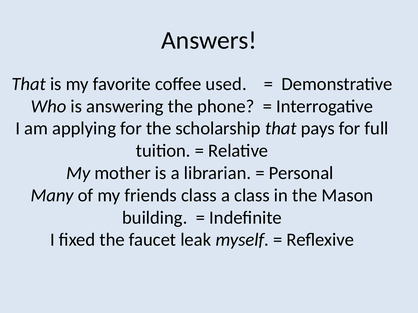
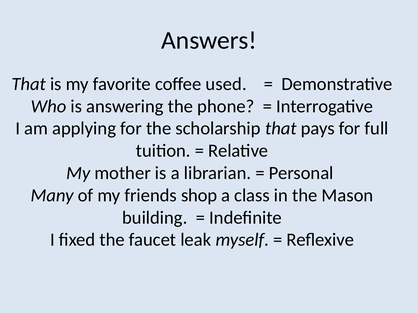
friends class: class -> shop (199, 196)
